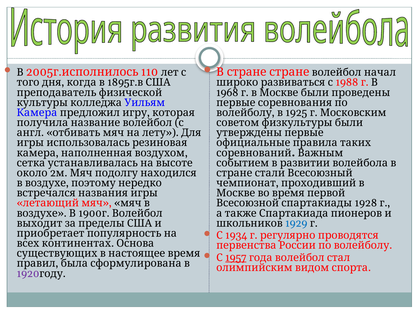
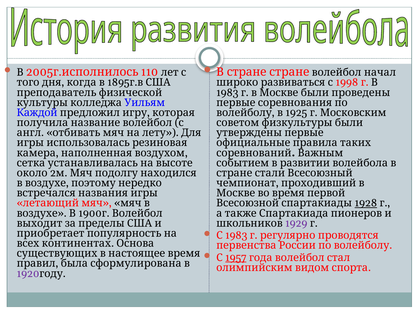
1988: 1988 -> 1998 (347, 83)
1968: 1968 -> 1983 (227, 93)
Камера: Камера -> Каждой (37, 113)
1928 underline: none -> present (366, 203)
1929 colour: blue -> purple (296, 223)
1934: 1934 -> 1983 (236, 236)
